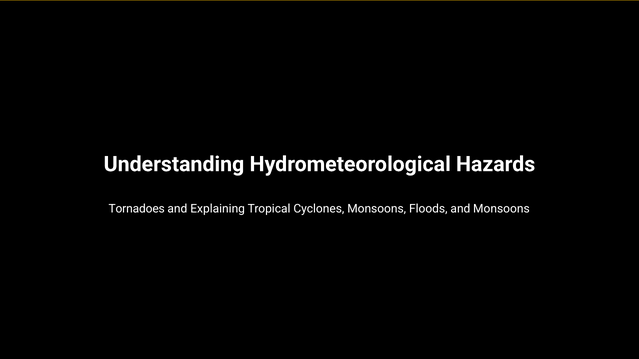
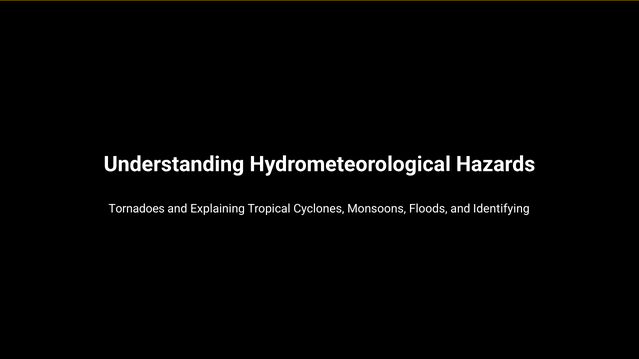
and Monsoons: Monsoons -> Identifying (501, 209)
